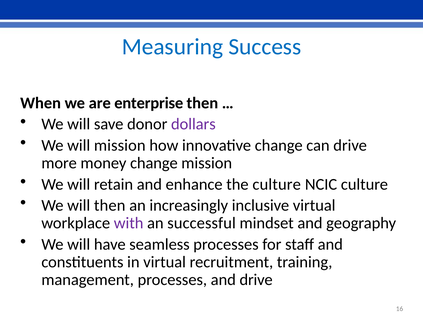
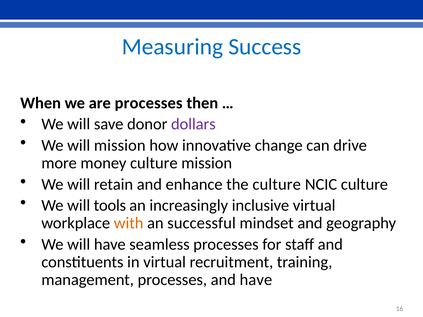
are enterprise: enterprise -> processes (149, 103)
money change: change -> culture (154, 163)
will then: then -> tools (110, 206)
with colour: purple -> orange (129, 223)
and drive: drive -> have (256, 280)
